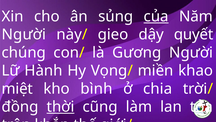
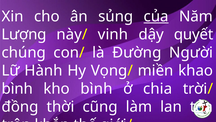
Người: Người -> Lượng (24, 34)
gieo: gieo -> vinh (113, 34)
Gương: Gương -> Đường (137, 52)
miệt: miệt -> bình (17, 88)
thời underline: present -> none (61, 106)
